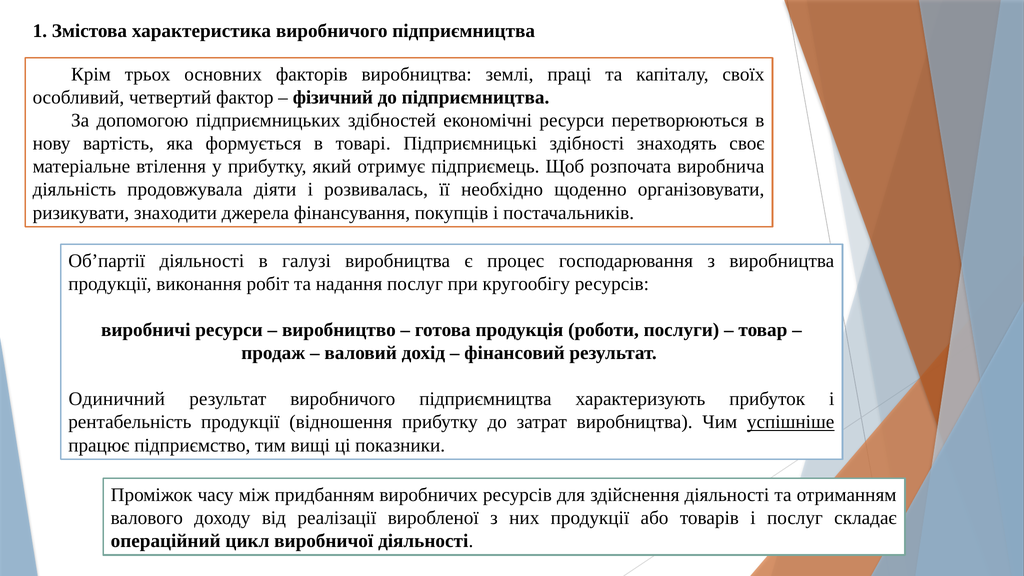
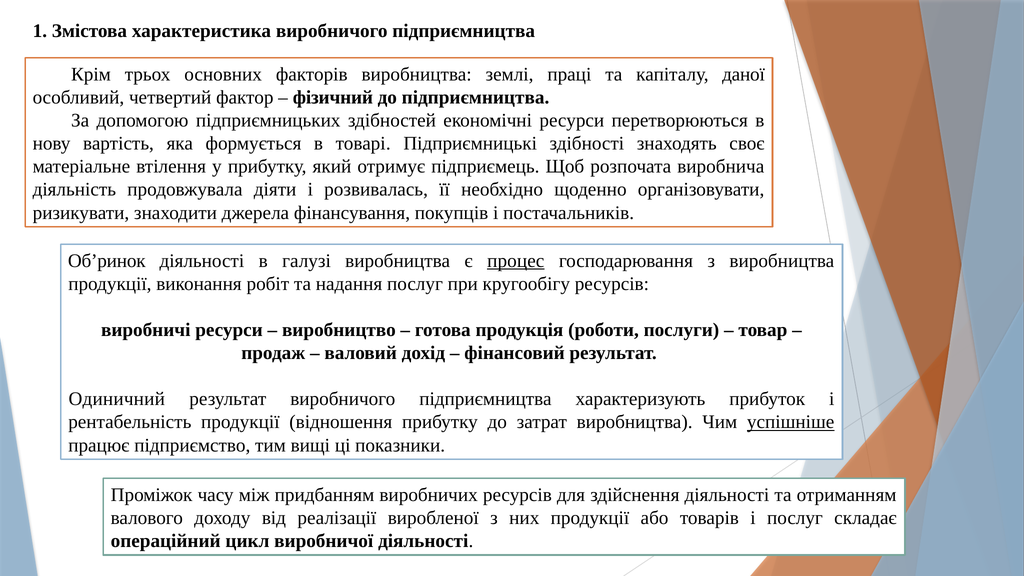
своїх: своїх -> даної (743, 74)
Об’партії: Об’партії -> Об’ринок (107, 261)
процес underline: none -> present (516, 261)
